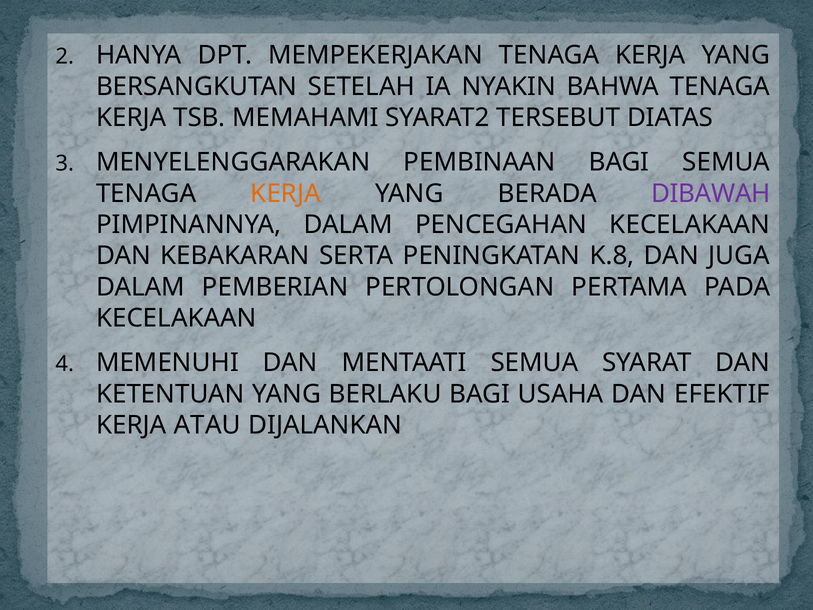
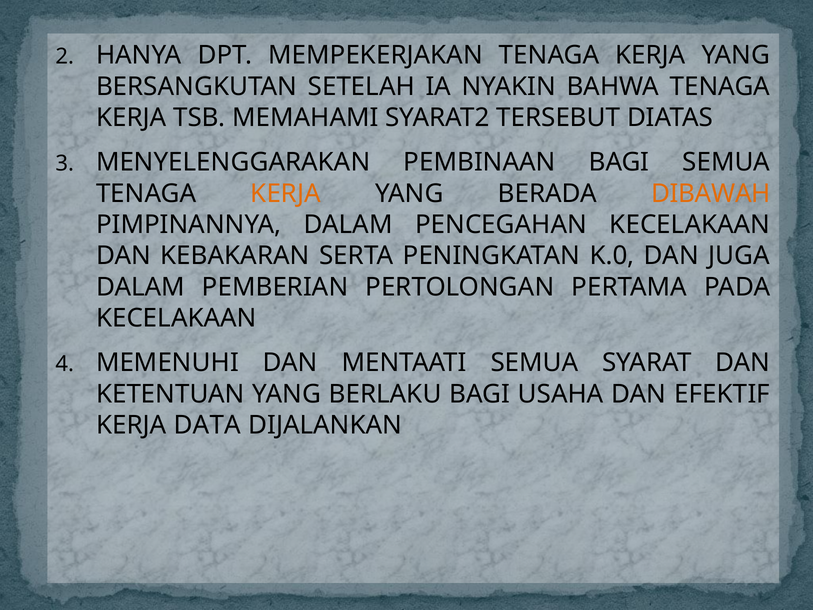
DIBAWAH colour: purple -> orange (711, 193)
K.8: K.8 -> K.0 (612, 256)
ATAU: ATAU -> DATA (207, 425)
